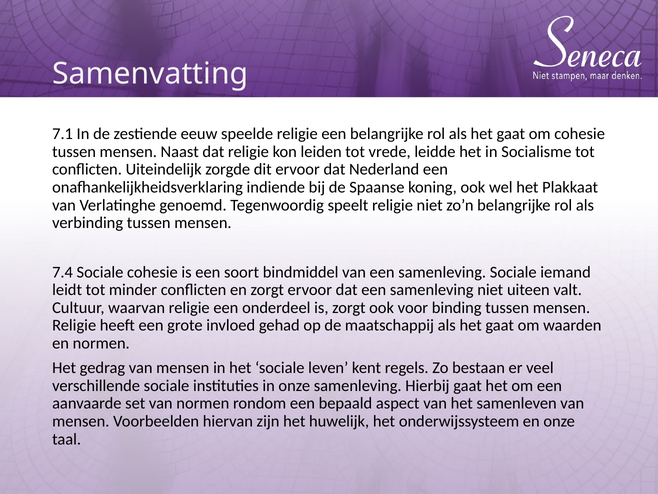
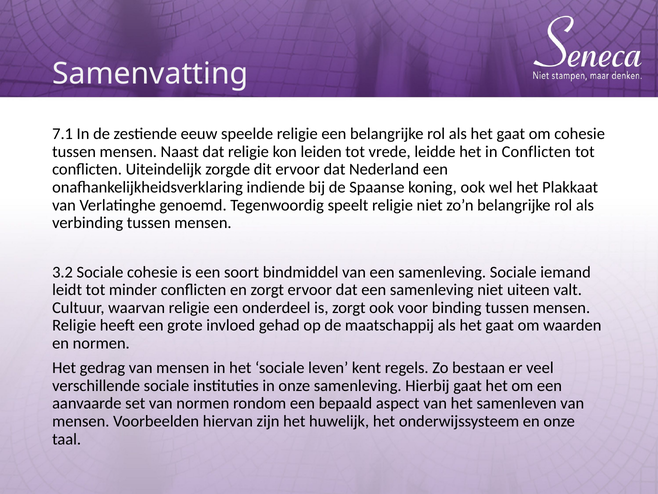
in Socialisme: Socialisme -> Conflicten (536, 152)
7.4: 7.4 -> 3.2 (63, 272)
